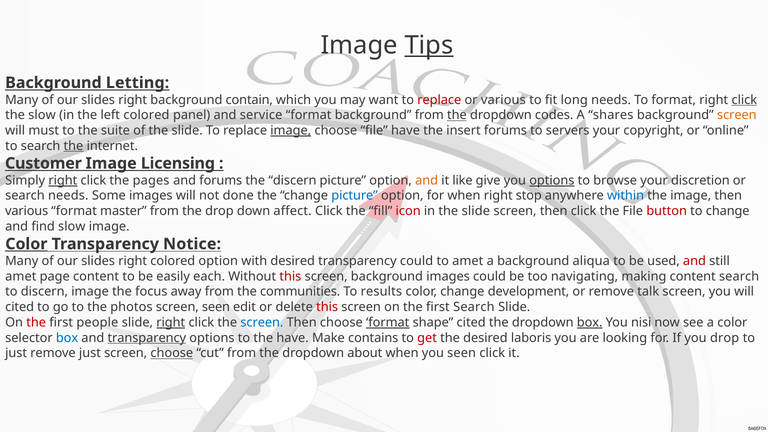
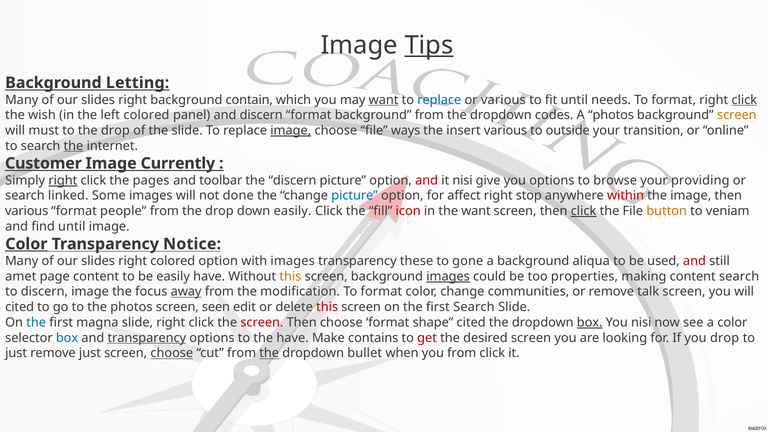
want underline: none -> present (384, 100)
replace colour: red -> blue (439, 100)
fit long: long -> until (574, 100)
the slow: slow -> wish (42, 115)
and service: service -> discern (261, 115)
the underline: present -> none (457, 115)
A shares: shares -> photos (611, 115)
to the suite: suite -> drop (115, 131)
file have: have -> ways (406, 131)
insert forums: forums -> various (505, 131)
servers: servers -> outside (568, 131)
copyright: copyright -> transition (654, 131)
Licensing: Licensing -> Currently (178, 163)
and forums: forums -> toolbar (221, 180)
and colour: orange -> red (427, 180)
it like: like -> nisi (463, 180)
options underline: present -> none (552, 180)
discretion: discretion -> providing (700, 180)
search needs: needs -> linked (68, 196)
for when: when -> affect (464, 196)
within colour: blue -> red (626, 196)
master: master -> people (123, 211)
down affect: affect -> easily (293, 211)
in the slide: slide -> want (476, 211)
click underline: none -> present (584, 211)
button colour: red -> orange (667, 211)
to change: change -> veniam (728, 211)
find slow: slow -> until (72, 226)
with desired: desired -> images (293, 261)
transparency could: could -> these (417, 261)
to amet: amet -> gone (468, 261)
easily each: each -> have (209, 276)
this colour: red -> orange (290, 276)
images underline: none -> present (448, 276)
navigating: navigating -> properties (584, 276)
away underline: none -> present (186, 292)
communities: communities -> modification (300, 292)
results: results -> format (381, 292)
development: development -> communities (528, 292)
the colour: red -> blue (36, 322)
people: people -> magna (97, 322)
right underline: present -> none (171, 322)
screen colour: blue -> red (262, 322)
format underline: present -> none (388, 322)
desired laboris: laboris -> screen (531, 338)
the underline: none -> present (269, 353)
about: about -> bullet (365, 353)
you seen: seen -> from (462, 353)
